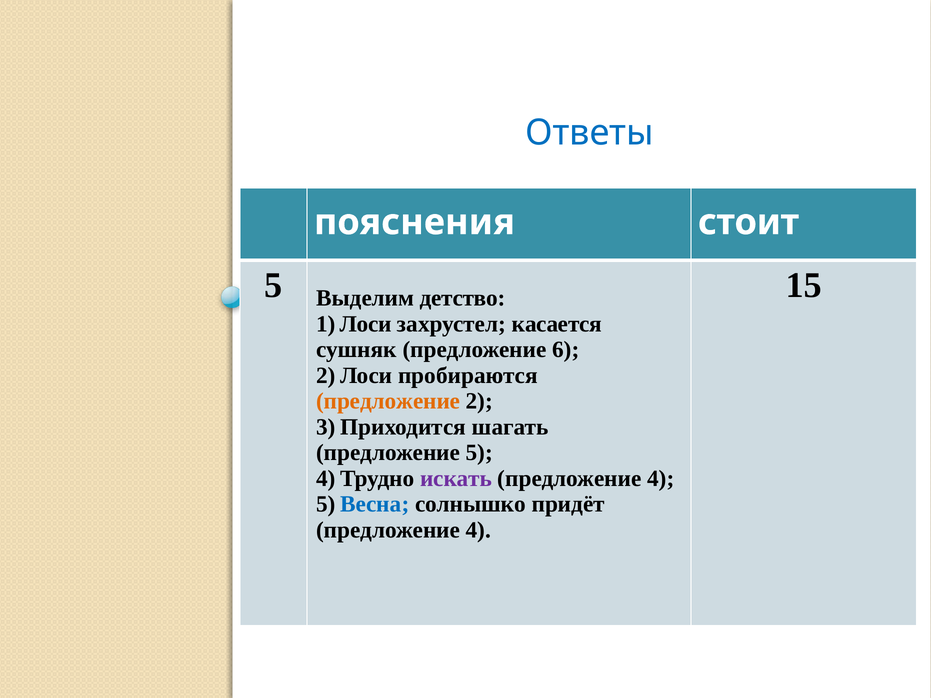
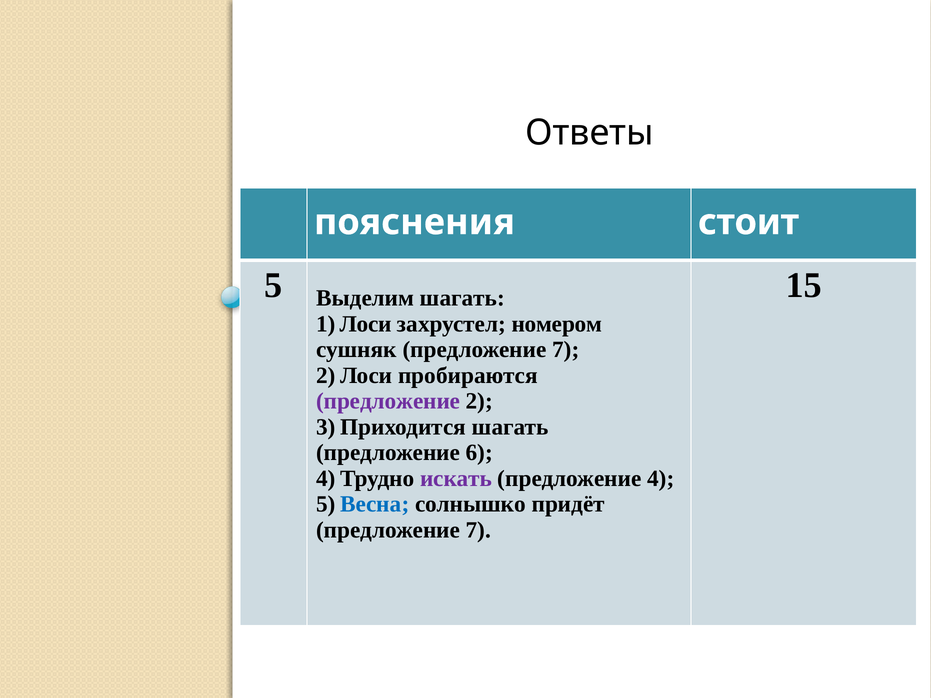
Ответы colour: blue -> black (589, 133)
Выделим детство: детство -> шагать (462, 298)
касается: касается -> номером (557, 324)
сушняк предложение 6: 6 -> 7 (566, 350)
предложение colour: orange -> purple (388, 401)
предложение 5: 5 -> 6 (479, 453)
4: 4 -> 7 (478, 530)
